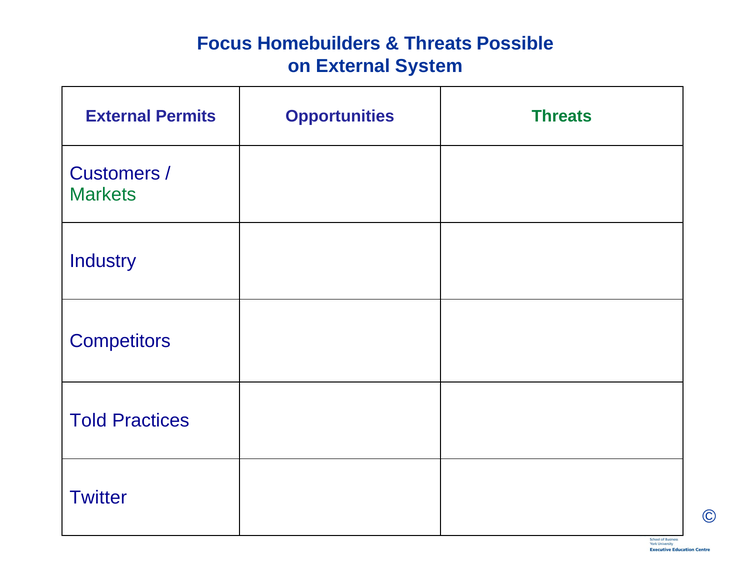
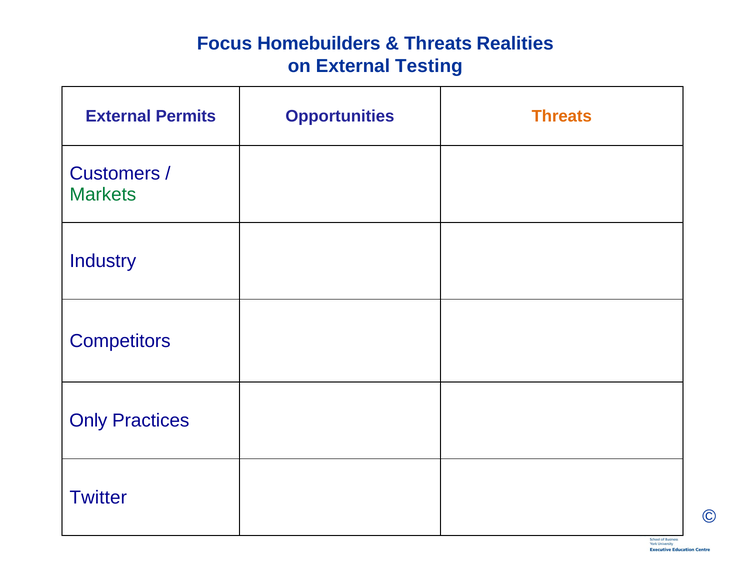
Possible: Possible -> Realities (515, 44)
System: System -> Testing (429, 66)
Threats colour: green -> orange (562, 116)
Told: Told -> Only (88, 421)
